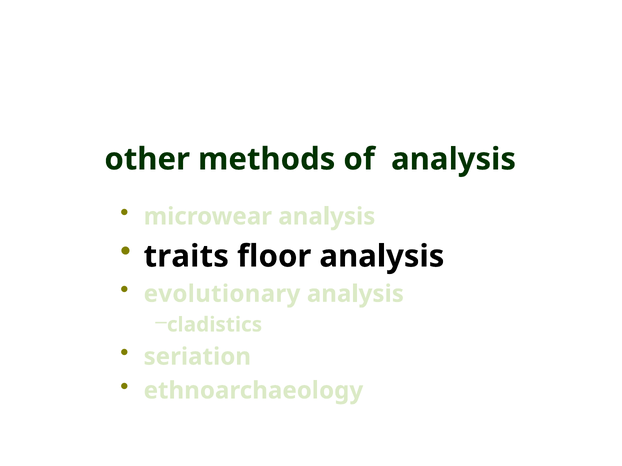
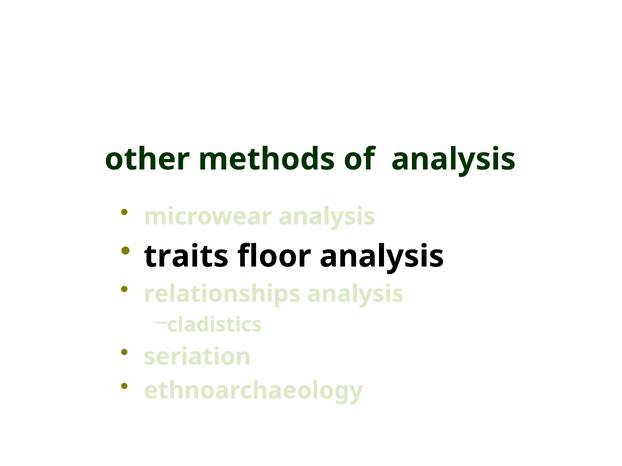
evolutionary: evolutionary -> relationships (222, 294)
